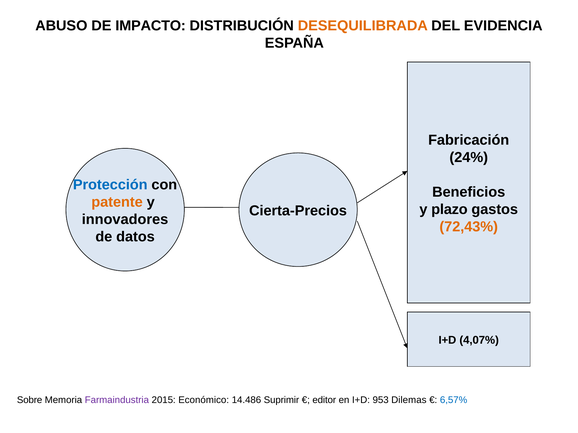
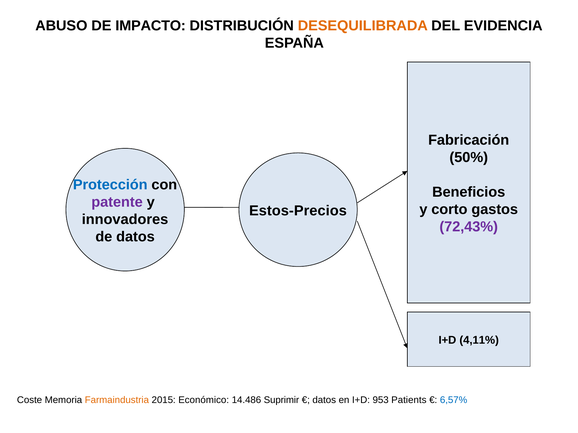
24%: 24% -> 50% (469, 158)
patente colour: orange -> purple (117, 202)
plazo: plazo -> corto (449, 210)
Cierta-Precios: Cierta-Precios -> Estos-Precios (298, 211)
72,43% colour: orange -> purple (469, 227)
4,07%: 4,07% -> 4,11% (479, 340)
Sobre: Sobre -> Coste (30, 400)
Farmaindustria colour: purple -> orange (117, 400)
editor: editor -> datos (324, 400)
Dilemas: Dilemas -> Patients (409, 400)
